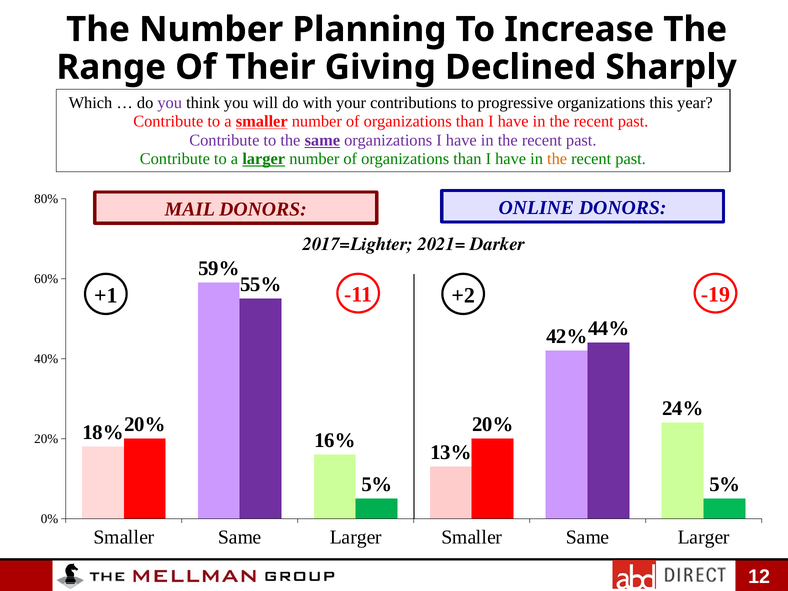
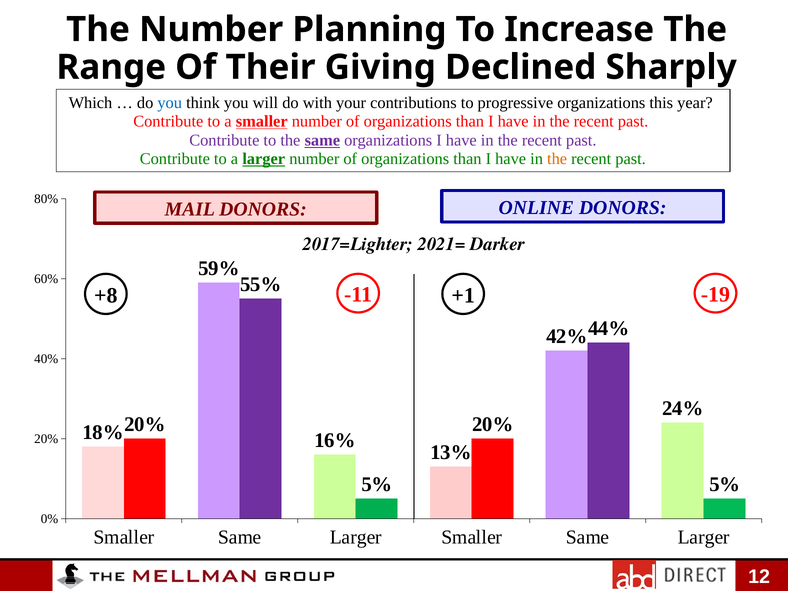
you colour: purple -> blue (170, 103)
+1: +1 -> +8 (106, 295)
+2: +2 -> +1 (463, 295)
